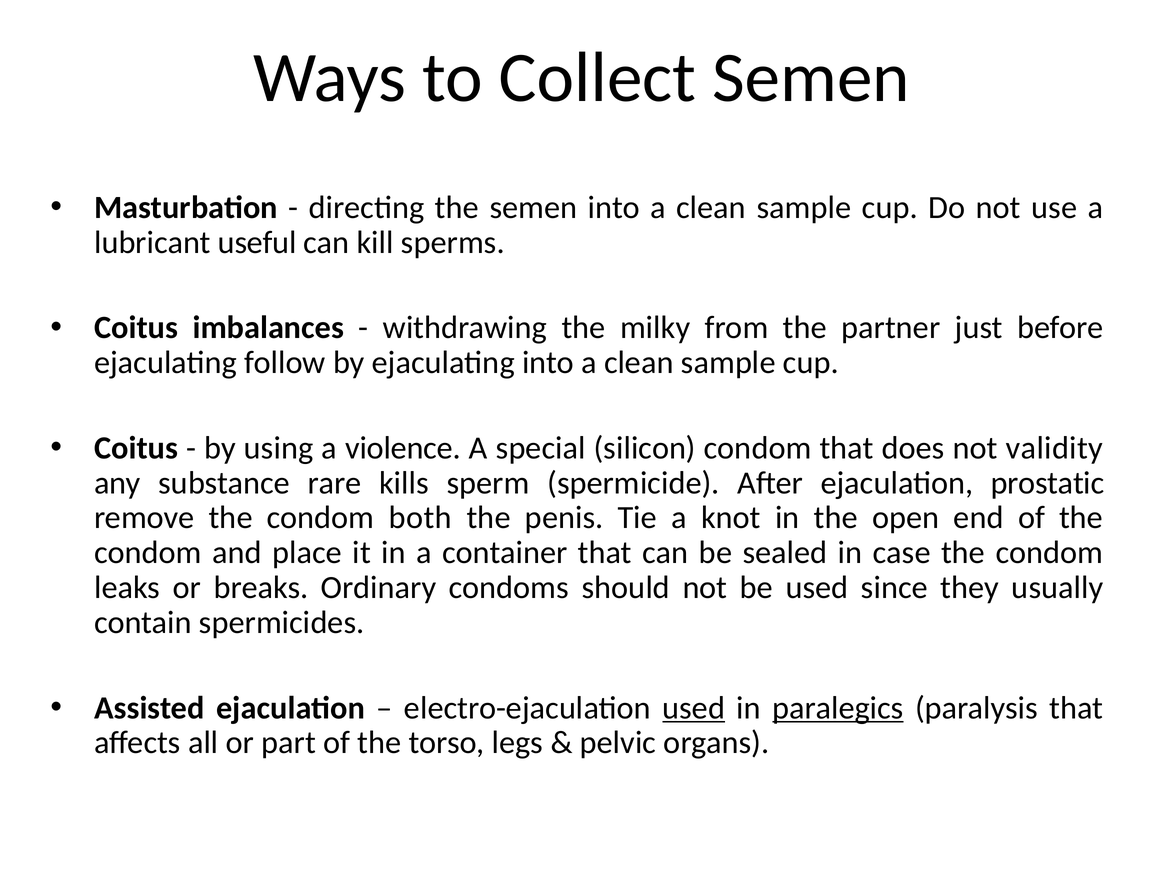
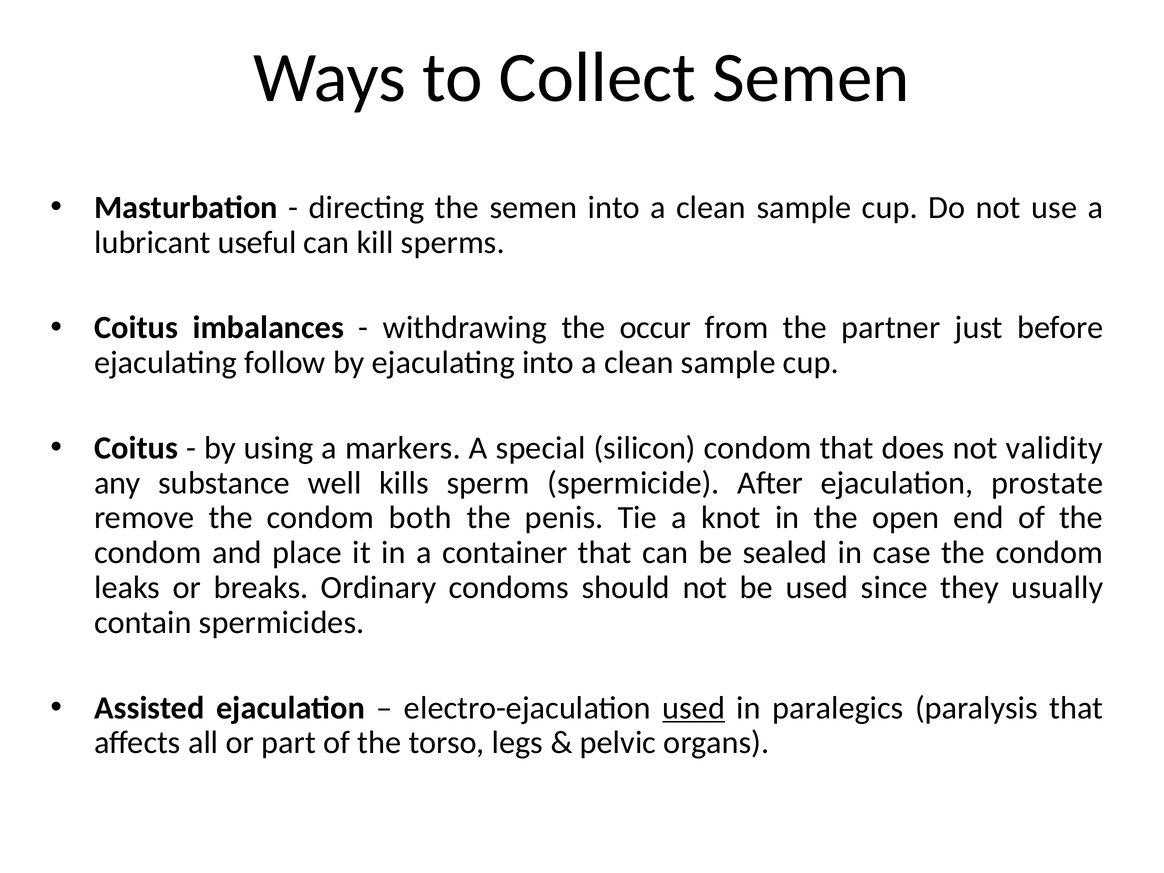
milky: milky -> occur (655, 328)
violence: violence -> markers (403, 448)
rare: rare -> well (335, 483)
prostatic: prostatic -> prostate (1047, 483)
paralegics underline: present -> none (838, 708)
